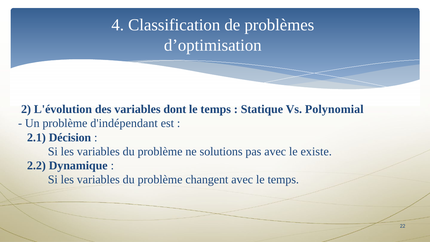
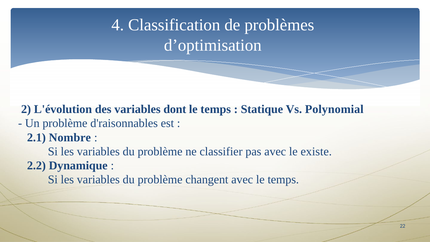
d'indépendant: d'indépendant -> d'raisonnables (124, 123)
Décision: Décision -> Nombre (70, 137)
solutions: solutions -> classifier (221, 151)
